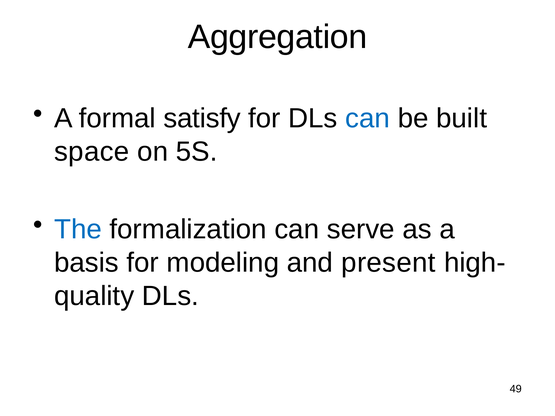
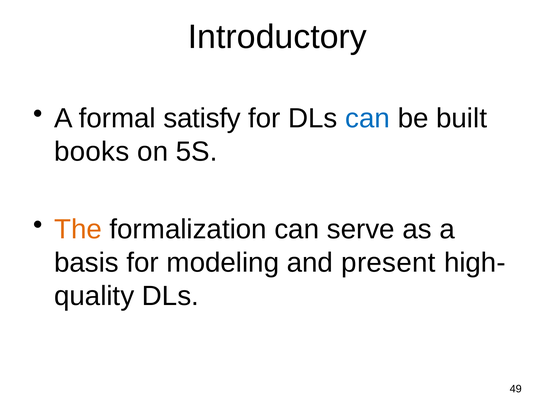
Aggregation: Aggregation -> Introductory (277, 37)
space: space -> books (92, 152)
The colour: blue -> orange (78, 229)
